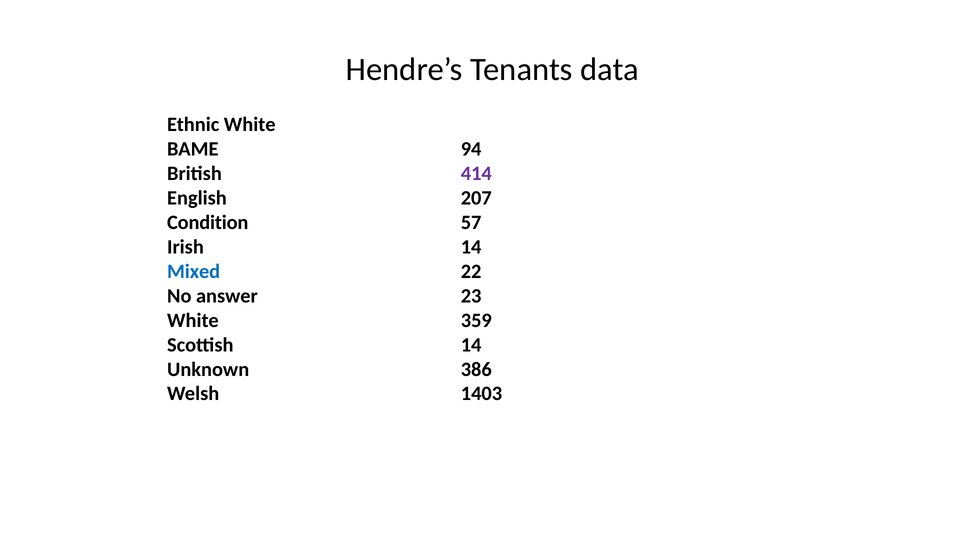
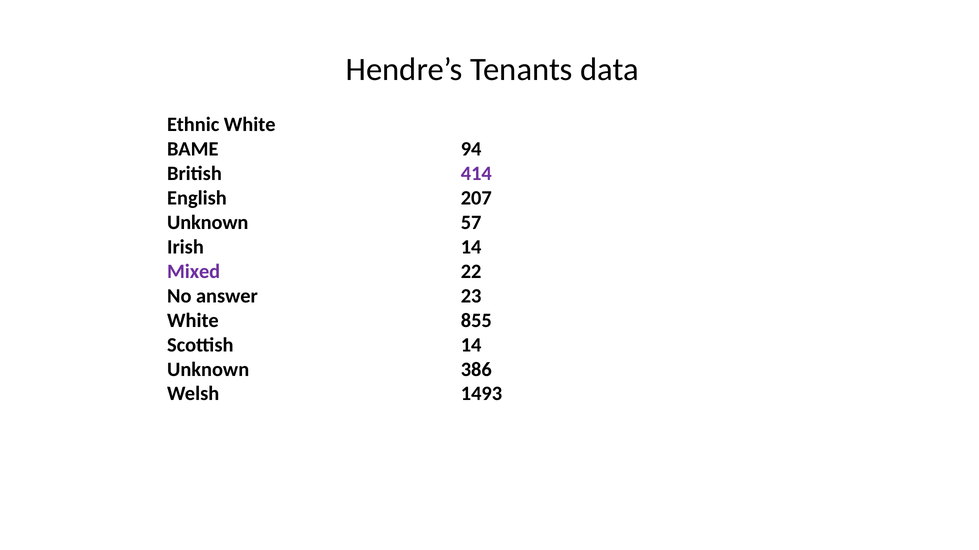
Condition: Condition -> Unknown (208, 223)
Mixed colour: blue -> purple (194, 272)
359: 359 -> 855 (476, 321)
1403: 1403 -> 1493 (481, 394)
